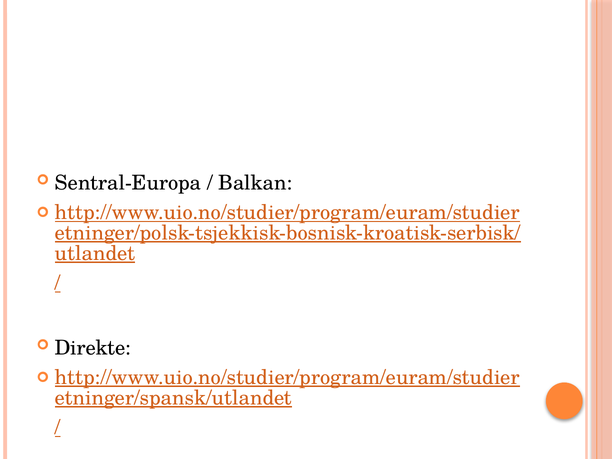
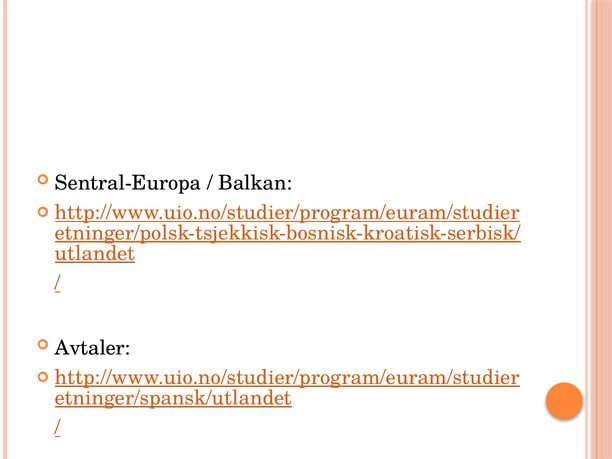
Direkte: Direkte -> Avtaler (93, 348)
